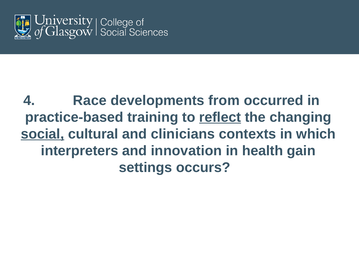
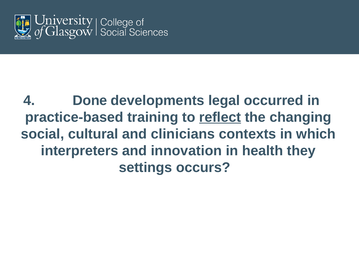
Race: Race -> Done (90, 101)
from: from -> legal (224, 101)
social underline: present -> none (43, 134)
gain: gain -> they (301, 151)
